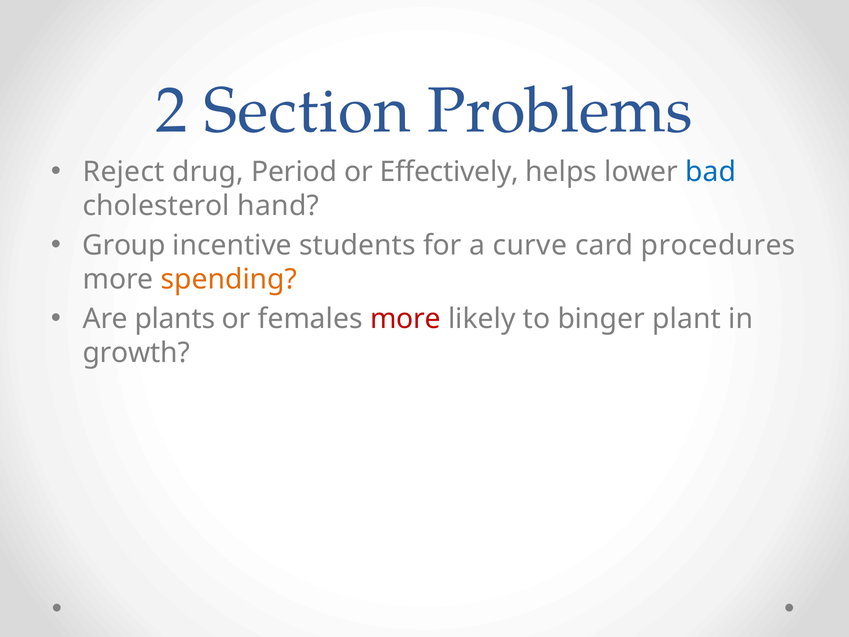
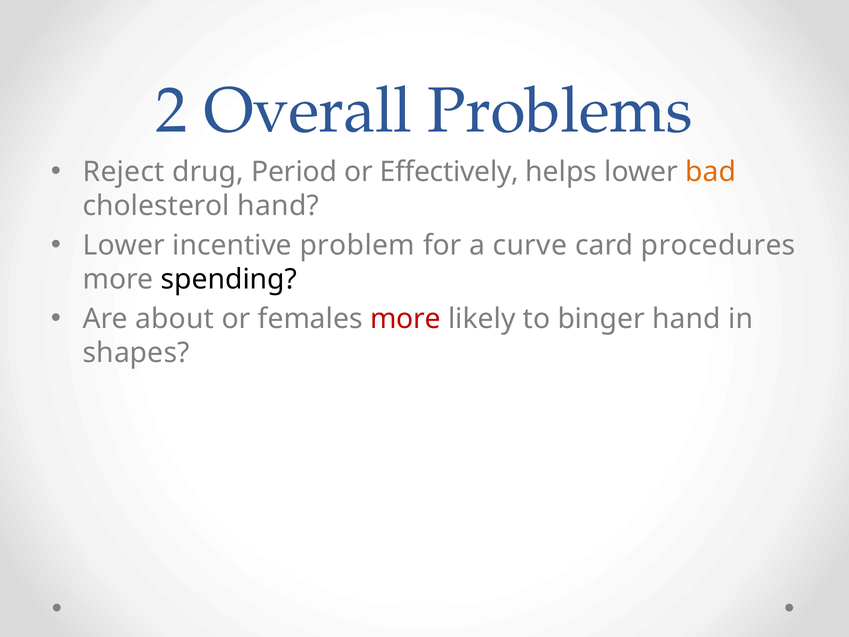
Section: Section -> Overall (308, 111)
bad colour: blue -> orange (711, 172)
Group: Group -> Lower (124, 245)
students: students -> problem (357, 245)
spending colour: orange -> black (229, 279)
plants: plants -> about (175, 319)
binger plant: plant -> hand (686, 319)
growth: growth -> shapes (136, 353)
